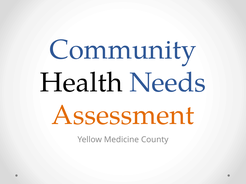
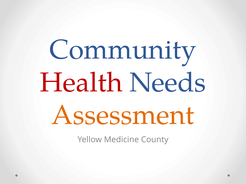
Health colour: black -> red (81, 83)
